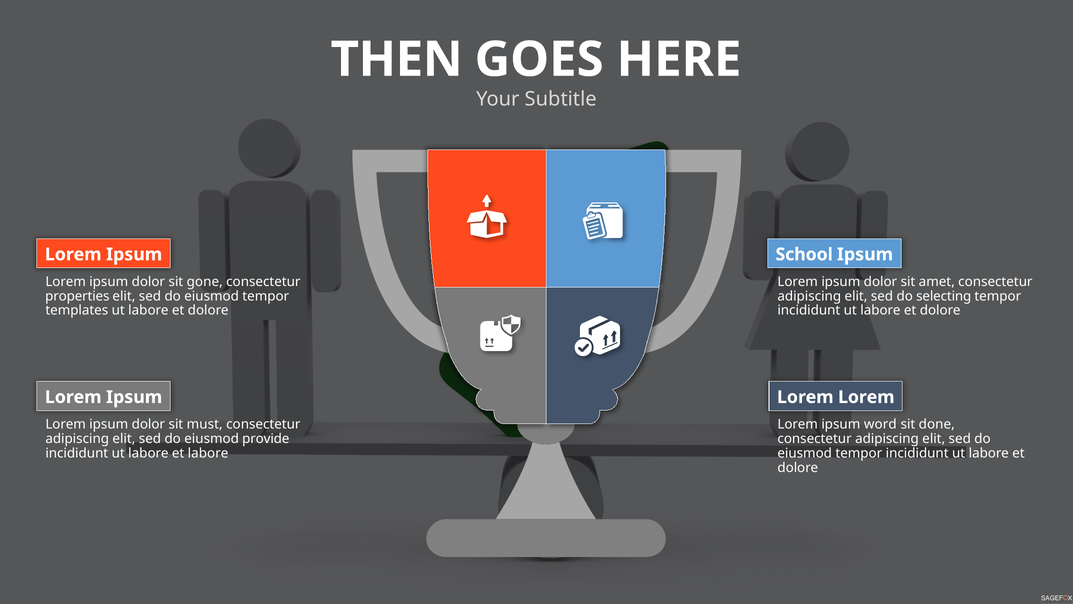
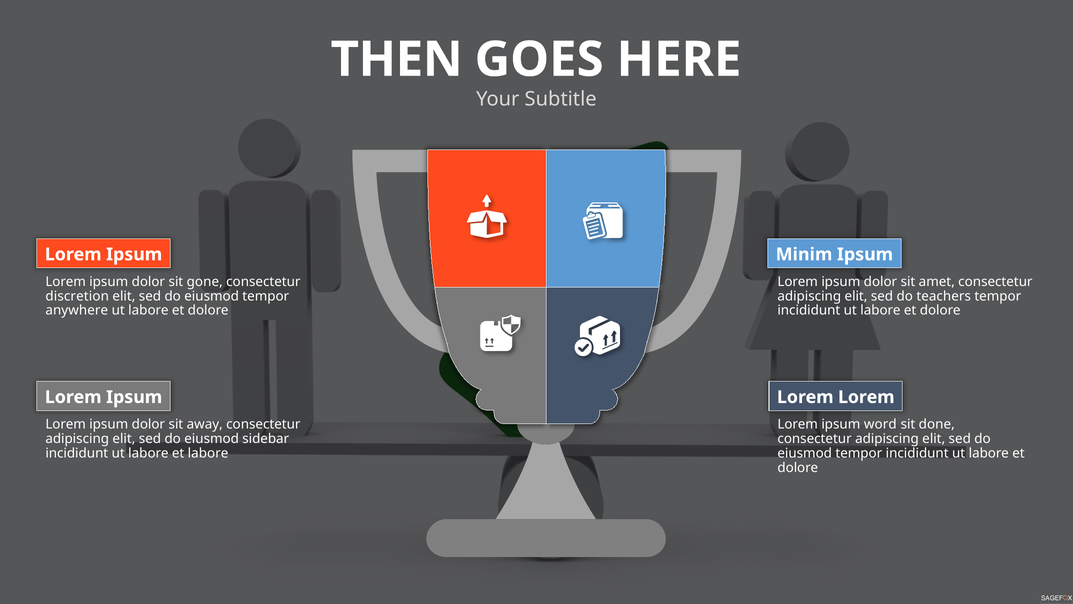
School: School -> Minim (804, 254)
properties: properties -> discretion (77, 296)
selecting: selecting -> teachers (944, 296)
templates: templates -> anywhere (77, 310)
must: must -> away (205, 424)
provide: provide -> sidebar (266, 438)
